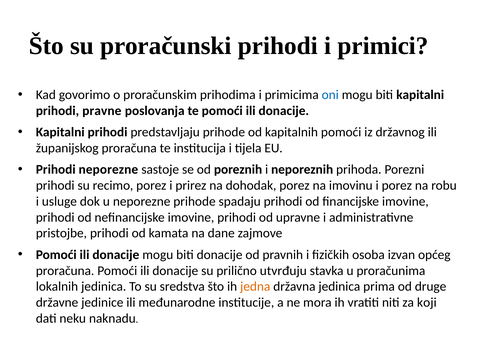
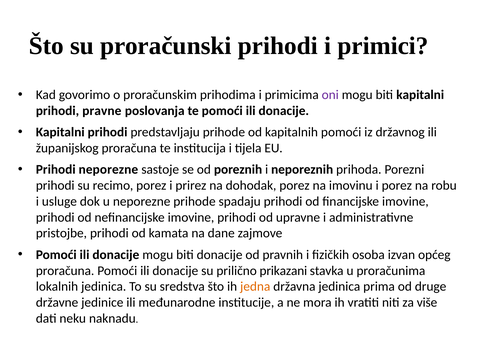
oni colour: blue -> purple (330, 95)
utvrđuju: utvrđuju -> prikazani (283, 271)
koji: koji -> više (427, 303)
